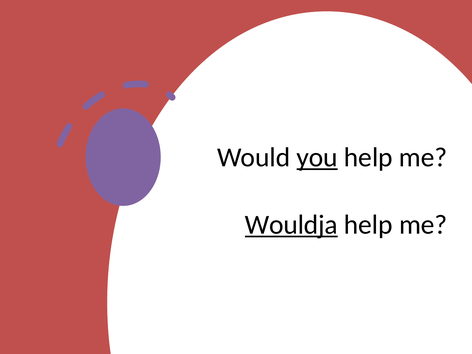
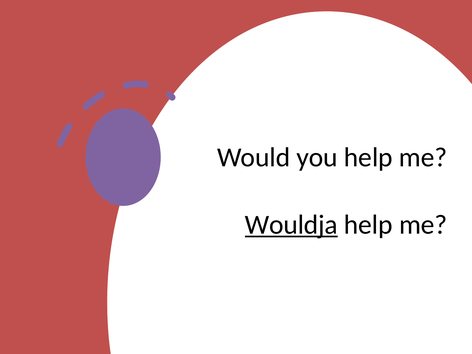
you underline: present -> none (317, 157)
